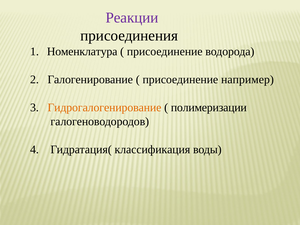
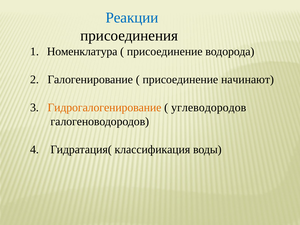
Реакции colour: purple -> blue (132, 18)
например: например -> начинают (248, 79)
полимеризации: полимеризации -> углеводородов (209, 108)
